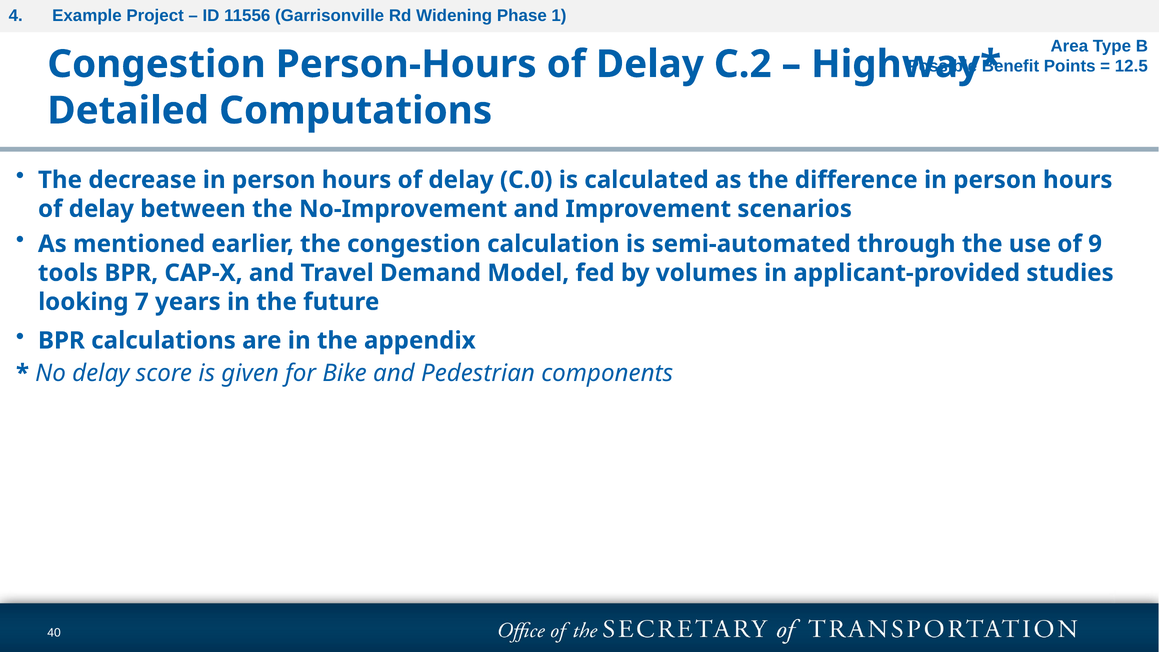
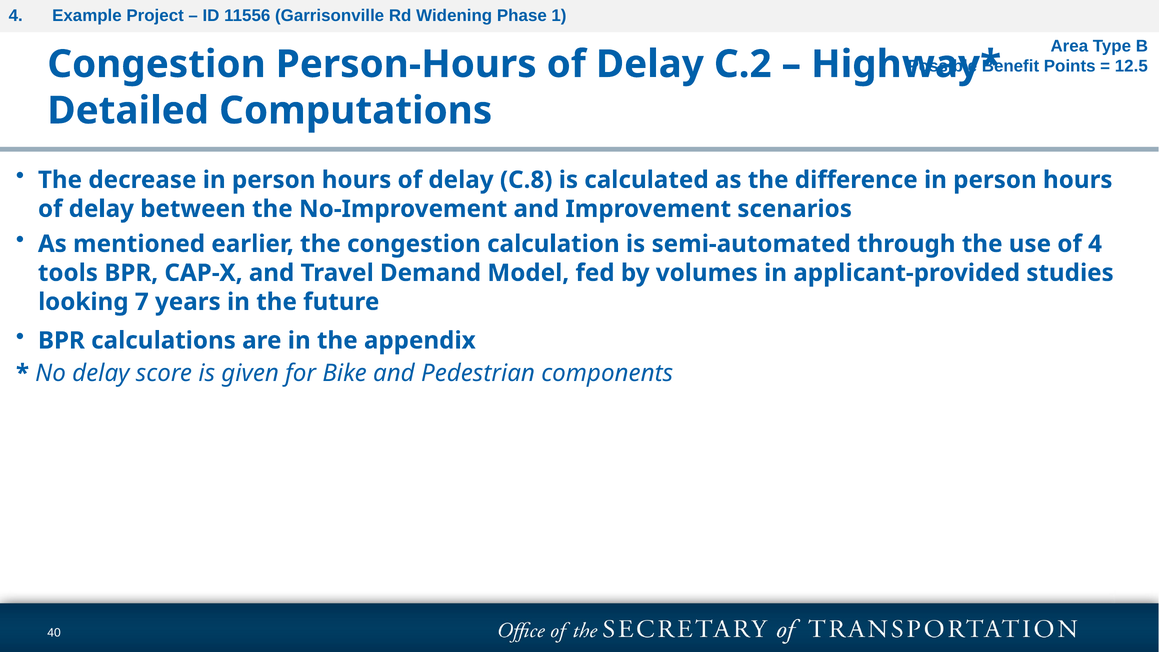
C.0: C.0 -> C.8 (526, 180)
of 9: 9 -> 4 (1095, 244)
